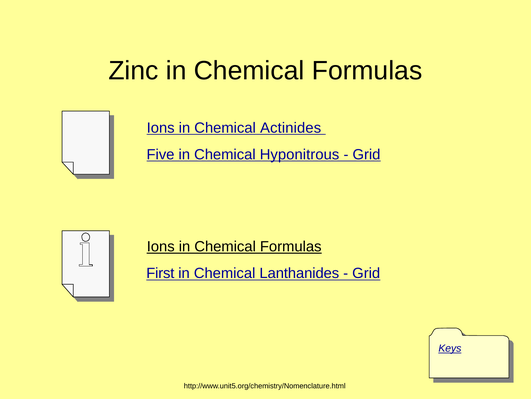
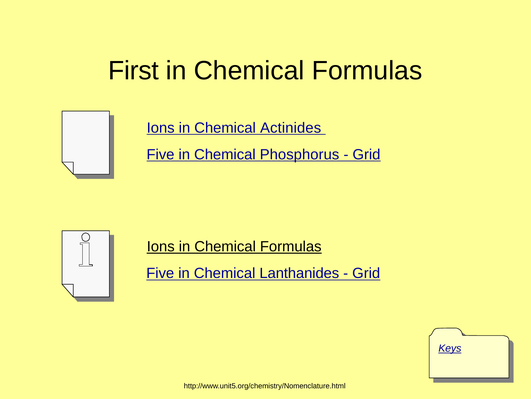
Zinc: Zinc -> First (134, 70)
Hyponitrous: Hyponitrous -> Phosphorus (300, 154)
First: First -> Five (160, 273)
